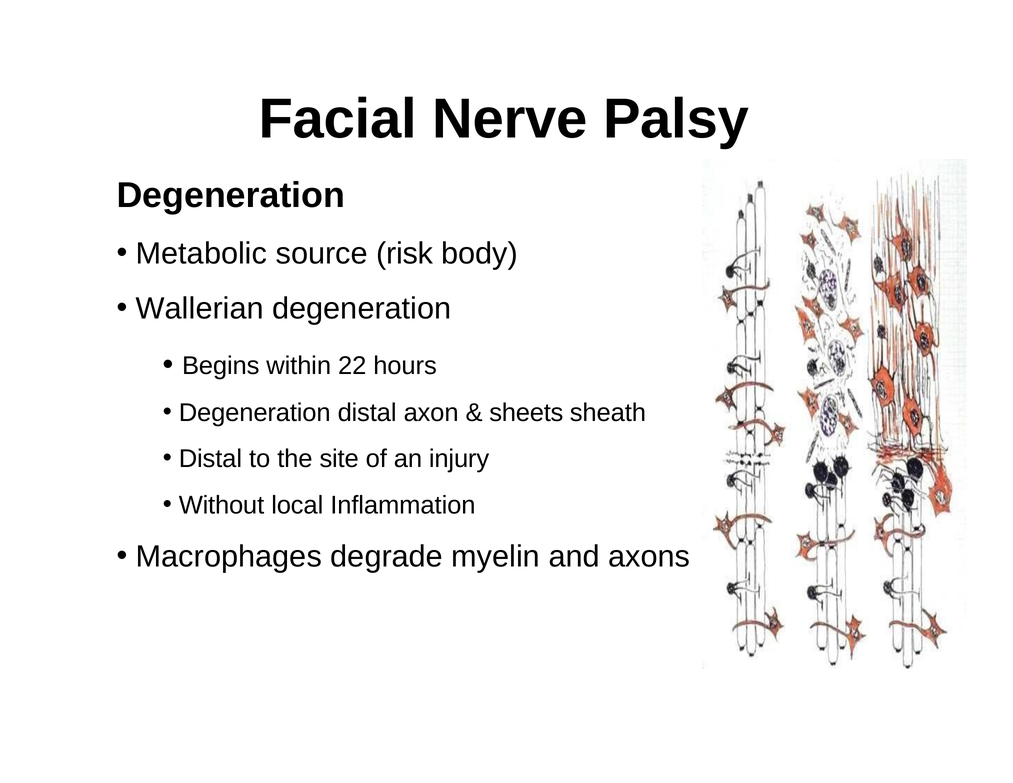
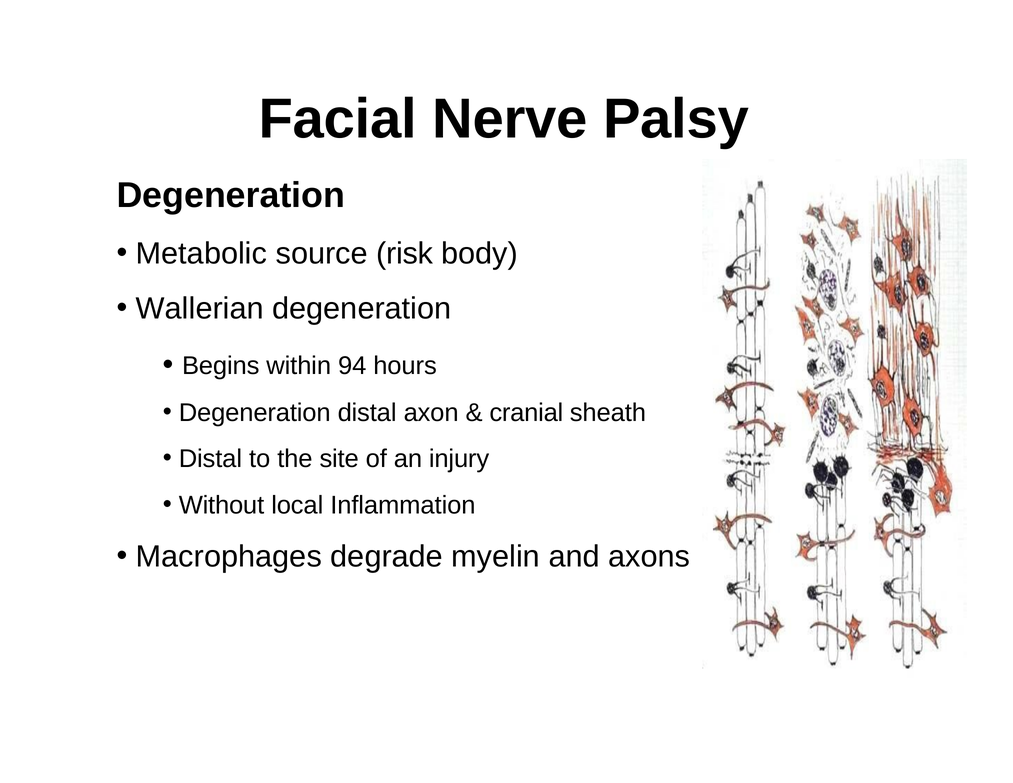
22: 22 -> 94 (352, 365)
sheets: sheets -> cranial (526, 413)
